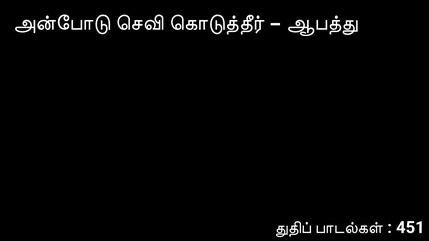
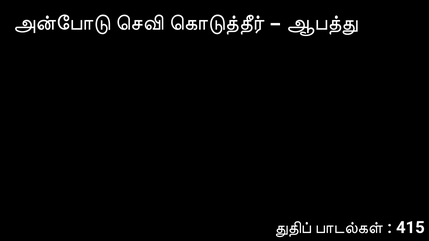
451: 451 -> 415 (410, 228)
